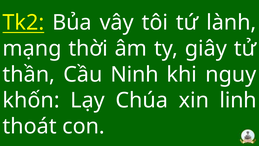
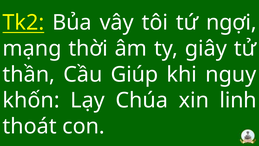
lành: lành -> ngợi (231, 23)
Ninh: Ninh -> Giúp (135, 74)
